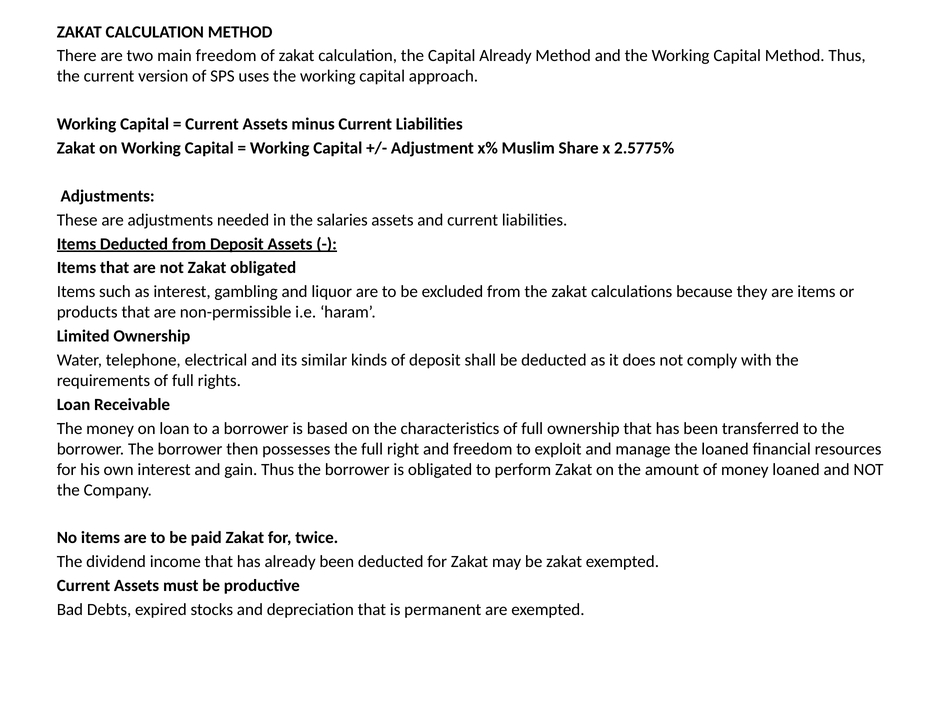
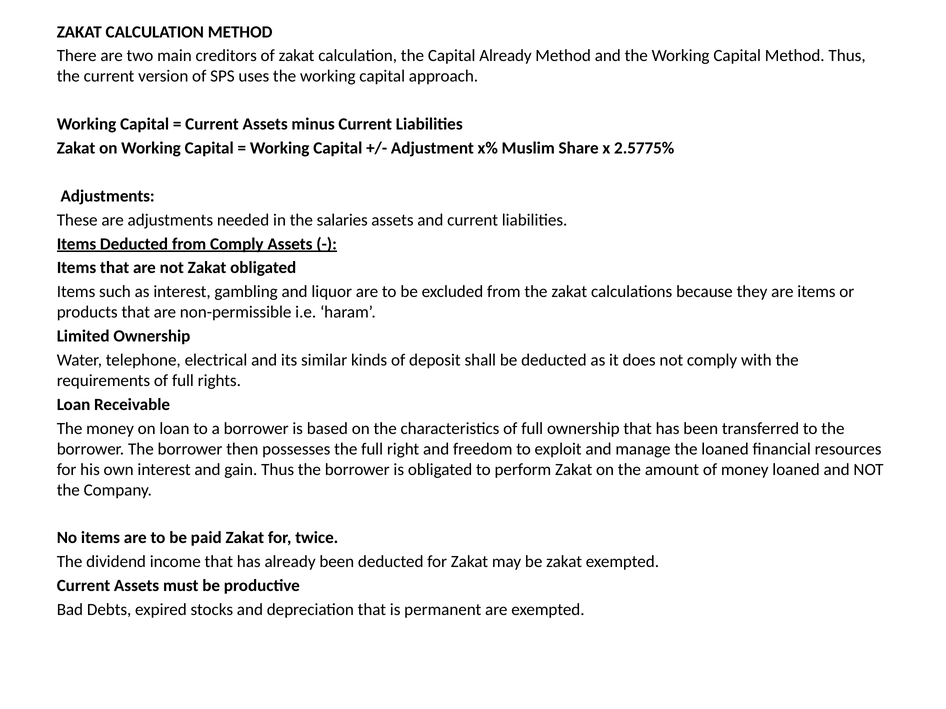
main freedom: freedom -> creditors (226, 56)
from Deposit: Deposit -> Comply (237, 244)
